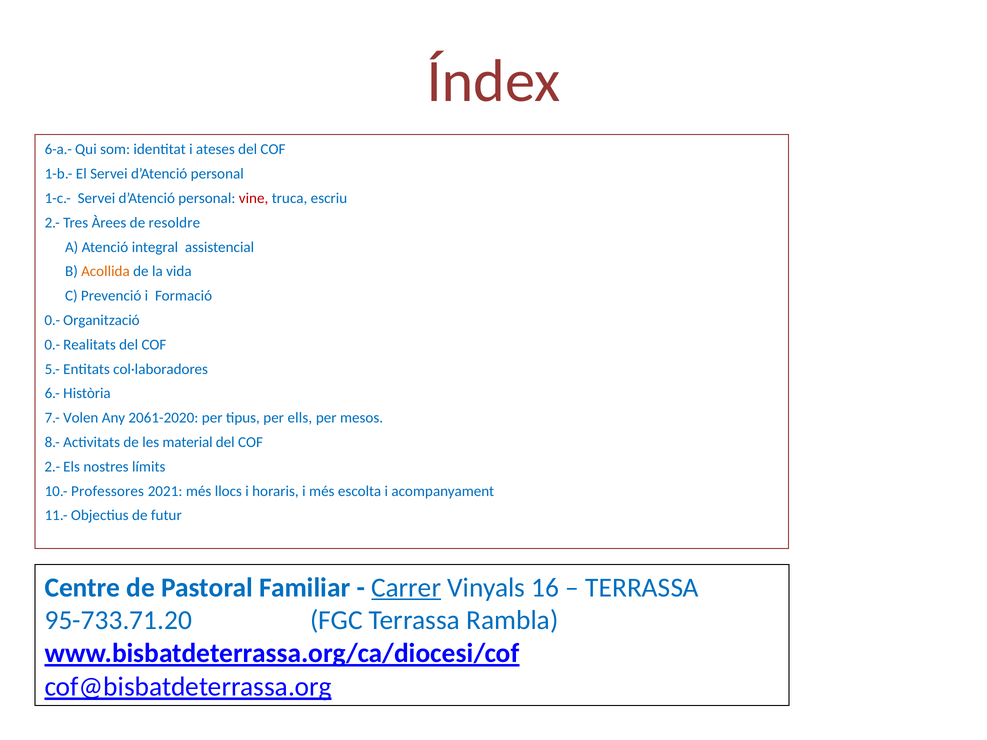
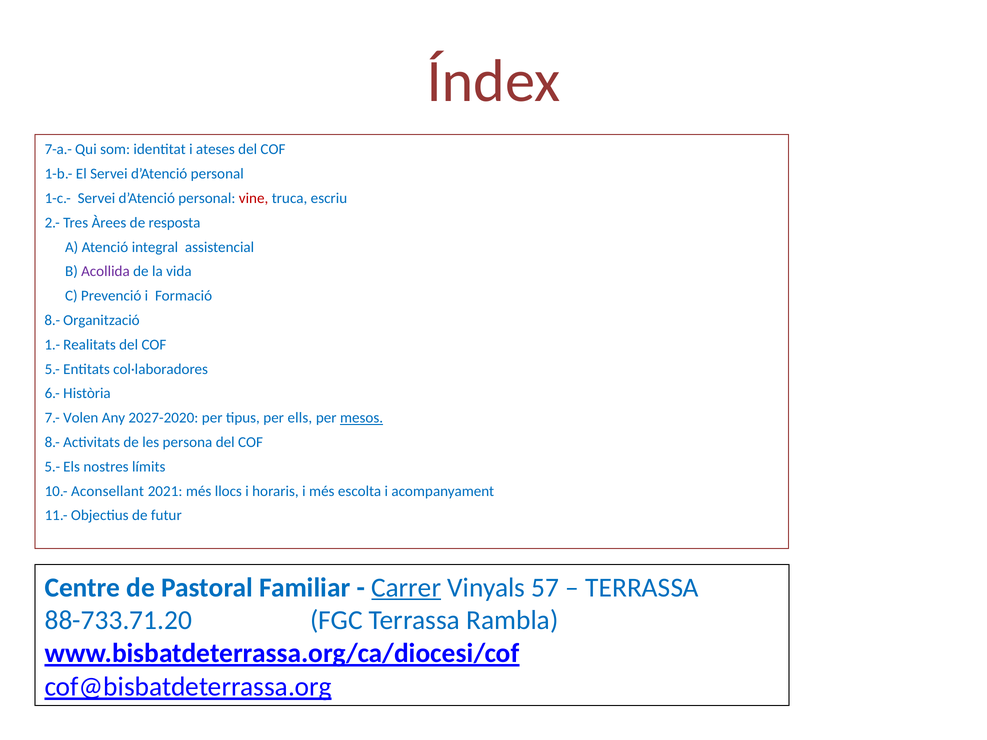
6-a.-: 6-a.- -> 7-a.- (58, 150)
resoldre: resoldre -> resposta (174, 223)
Acollida colour: orange -> purple (105, 272)
0.-: 0.- -> 8.- (52, 320)
0.-: 0.- -> 1.- (52, 345)
2061-2020: 2061-2020 -> 2027-2020 (163, 418)
mesos underline: none -> present (362, 418)
material: material -> persona (187, 442)
2.-: 2.- -> 5.- (52, 467)
Professores: Professores -> Aconsellant (108, 491)
16: 16 -> 57 (545, 588)
95-733.71.20: 95-733.71.20 -> 88-733.71.20 (118, 621)
